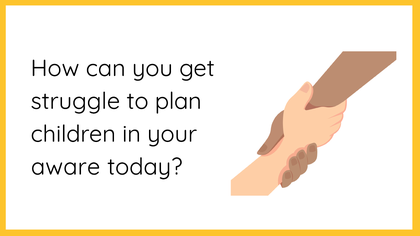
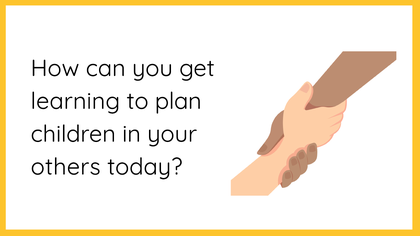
struggle: struggle -> learning (75, 101)
aware: aware -> others (66, 167)
